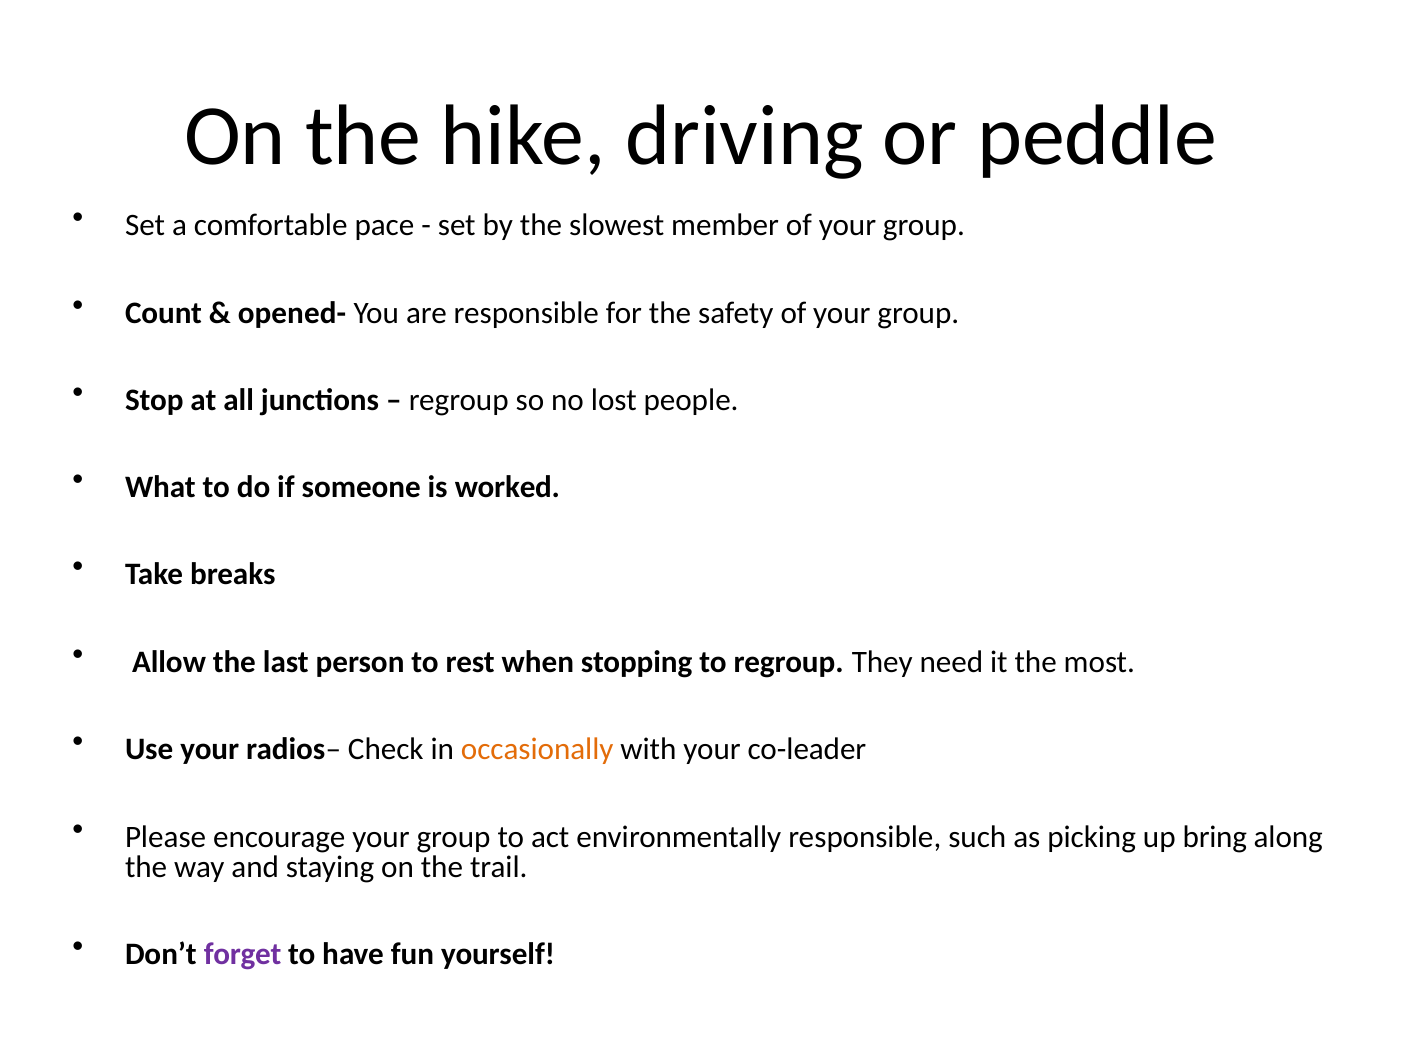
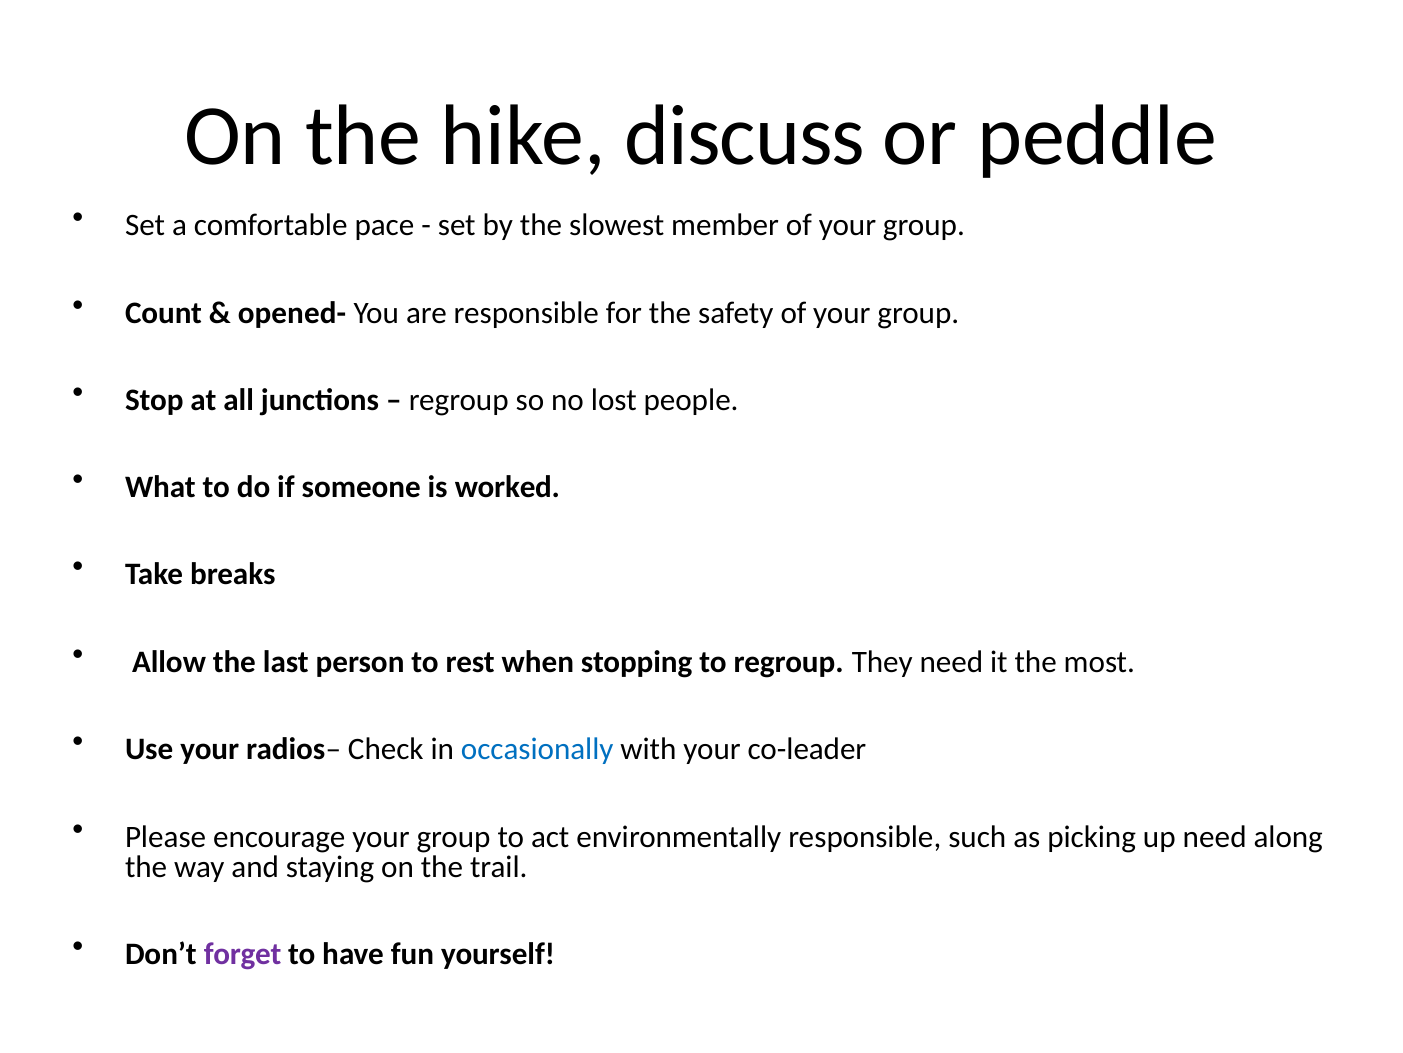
driving: driving -> discuss (745, 136)
occasionally colour: orange -> blue (537, 749)
up bring: bring -> need (1215, 836)
